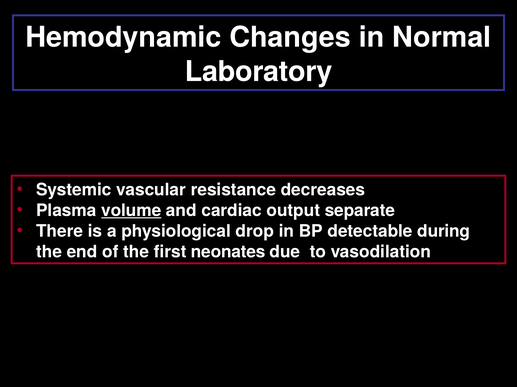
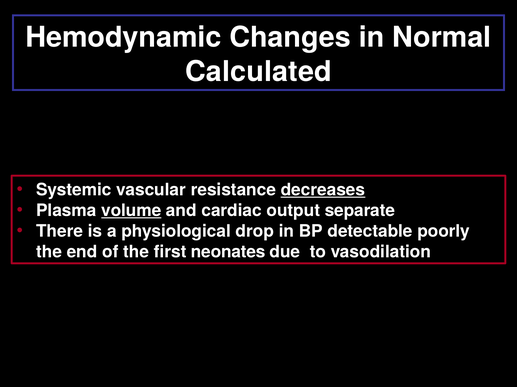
Laboratory: Laboratory -> Calculated (258, 72)
decreases underline: none -> present (323, 190)
during: during -> poorly (444, 231)
